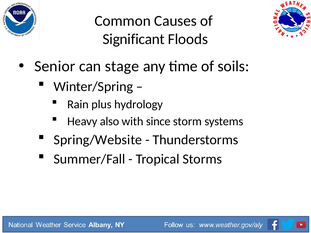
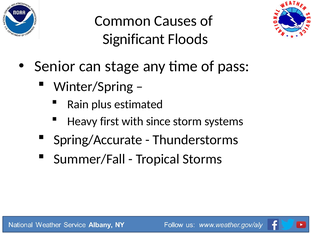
soils: soils -> pass (233, 66)
hydrology: hydrology -> estimated (139, 105)
also: also -> first (109, 121)
Spring/Website: Spring/Website -> Spring/Accurate (98, 140)
